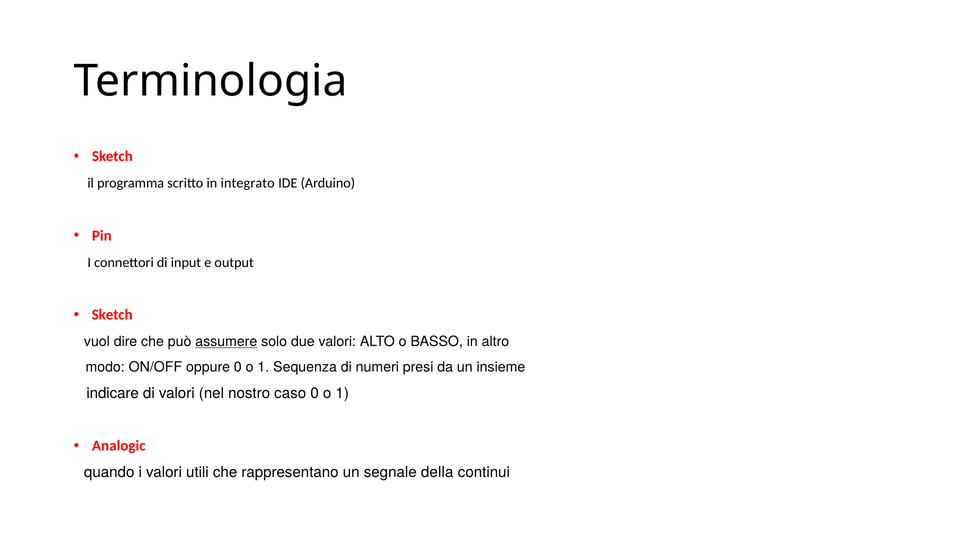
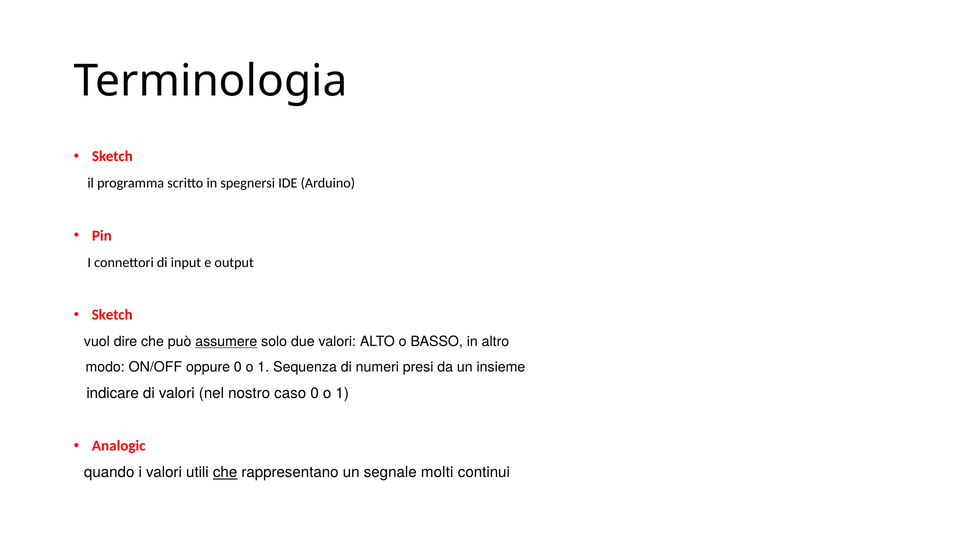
integrato: integrato -> spegnersi (248, 183)
che underline: none -> present (225, 473)
della: della -> molti (437, 473)
